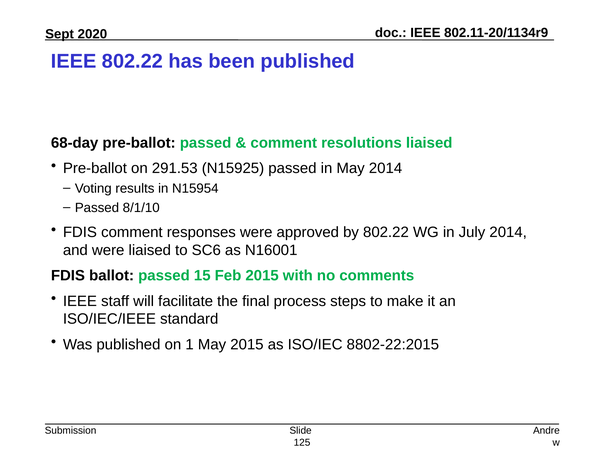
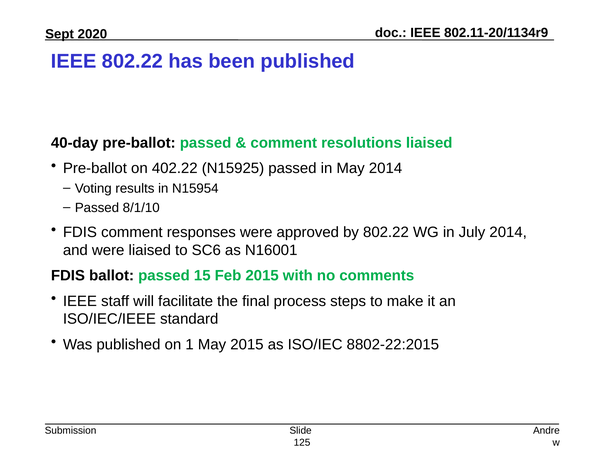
68-day: 68-day -> 40-day (75, 143)
291.53: 291.53 -> 402.22 (175, 168)
